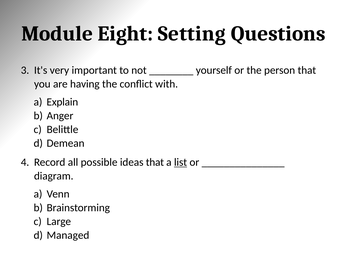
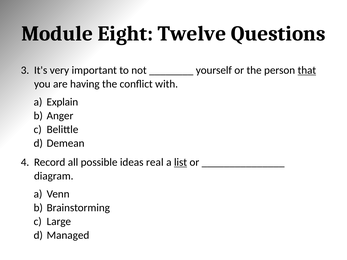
Setting: Setting -> Twelve (192, 34)
that underline: none -> present (307, 70)
ideas that: that -> real (155, 162)
